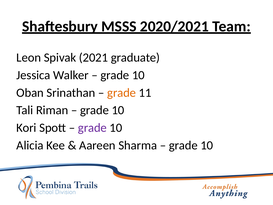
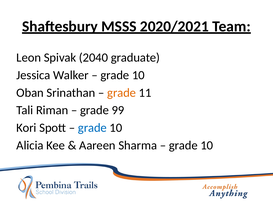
2021: 2021 -> 2040 (93, 58)
10: 10 -> 99 (118, 110)
grade colour: purple -> blue (92, 128)
